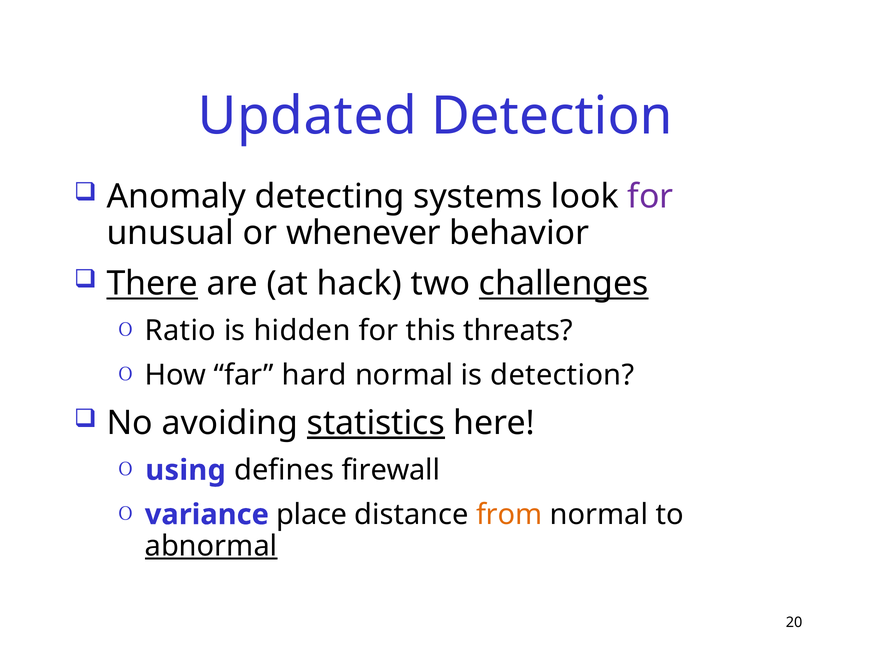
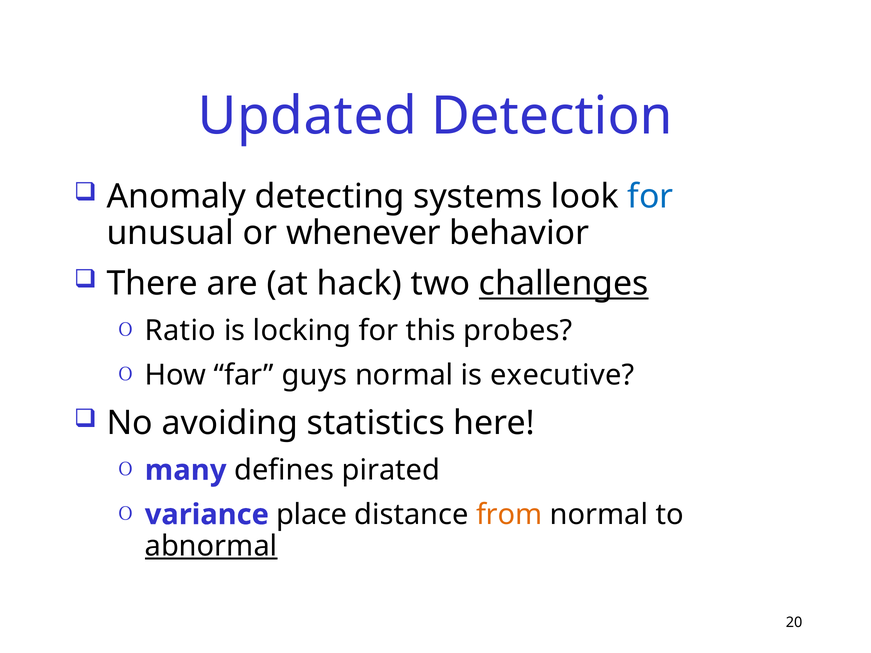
for colour: purple -> blue (650, 197)
There underline: present -> none (152, 284)
hidden: hidden -> locking (302, 331)
threats: threats -> probes (518, 331)
hard: hard -> guys (314, 375)
is detection: detection -> executive (562, 375)
statistics underline: present -> none (376, 423)
using: using -> many (186, 470)
firewall: firewall -> pirated (391, 470)
